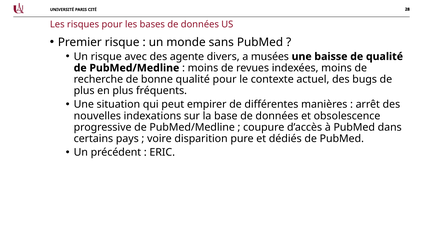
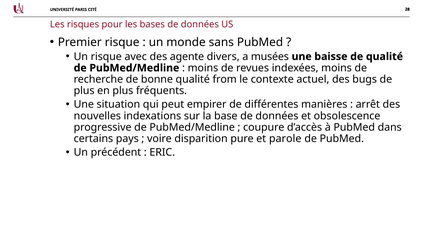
qualité pour: pour -> from (225, 79)
dédiés: dédiés -> parole (285, 139)
